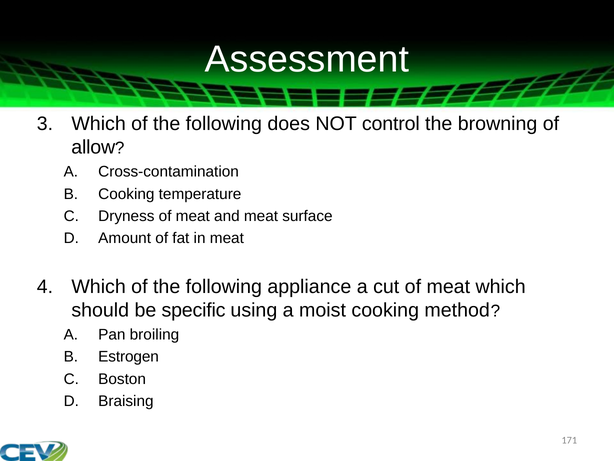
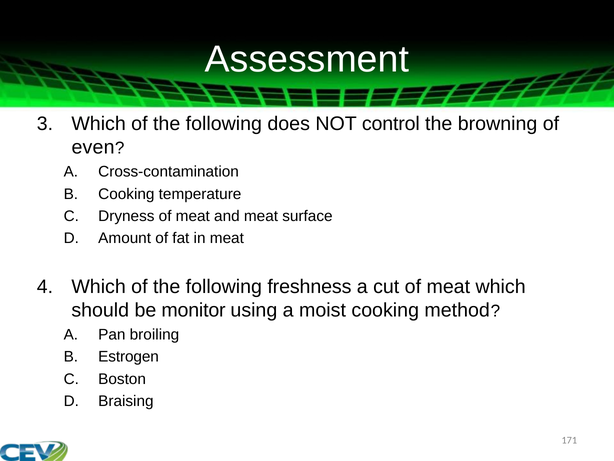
allow: allow -> even (93, 147)
appliance: appliance -> freshness (309, 286)
specific: specific -> monitor (194, 310)
